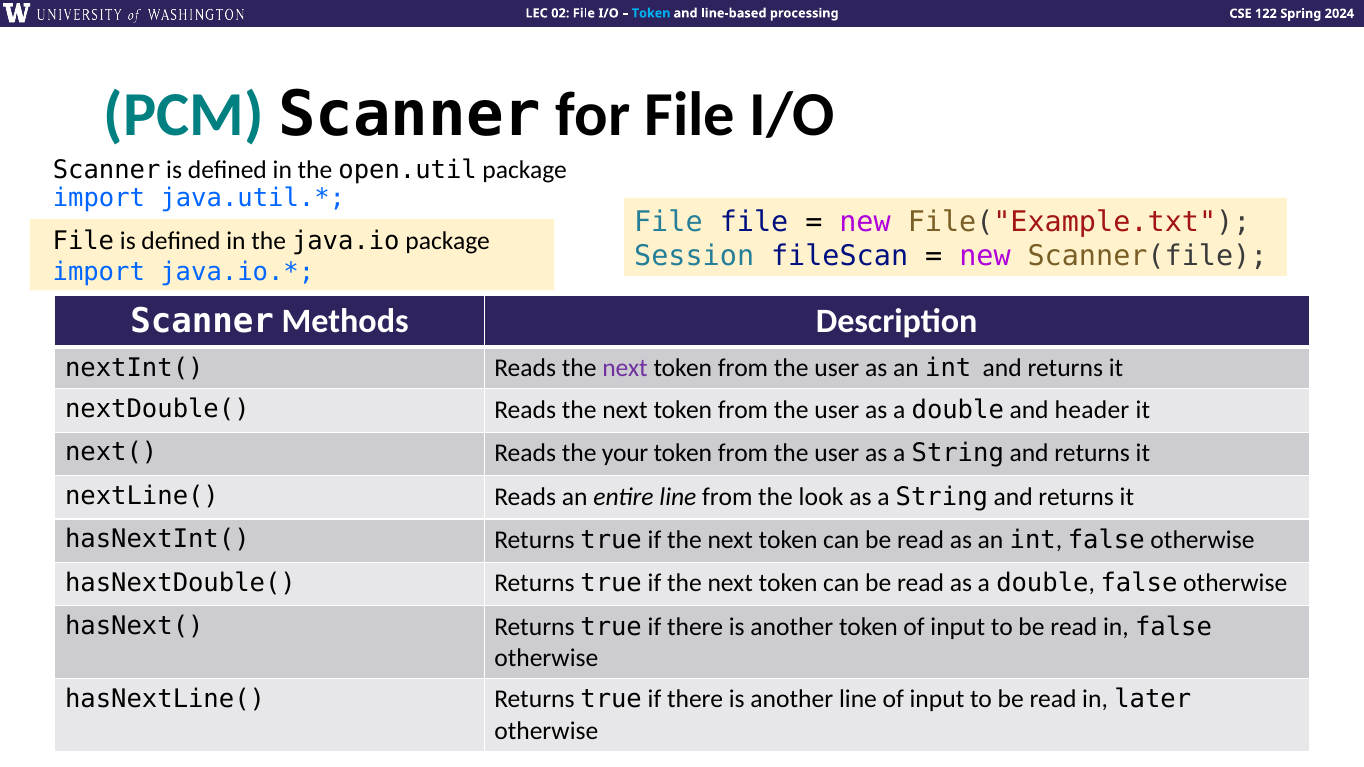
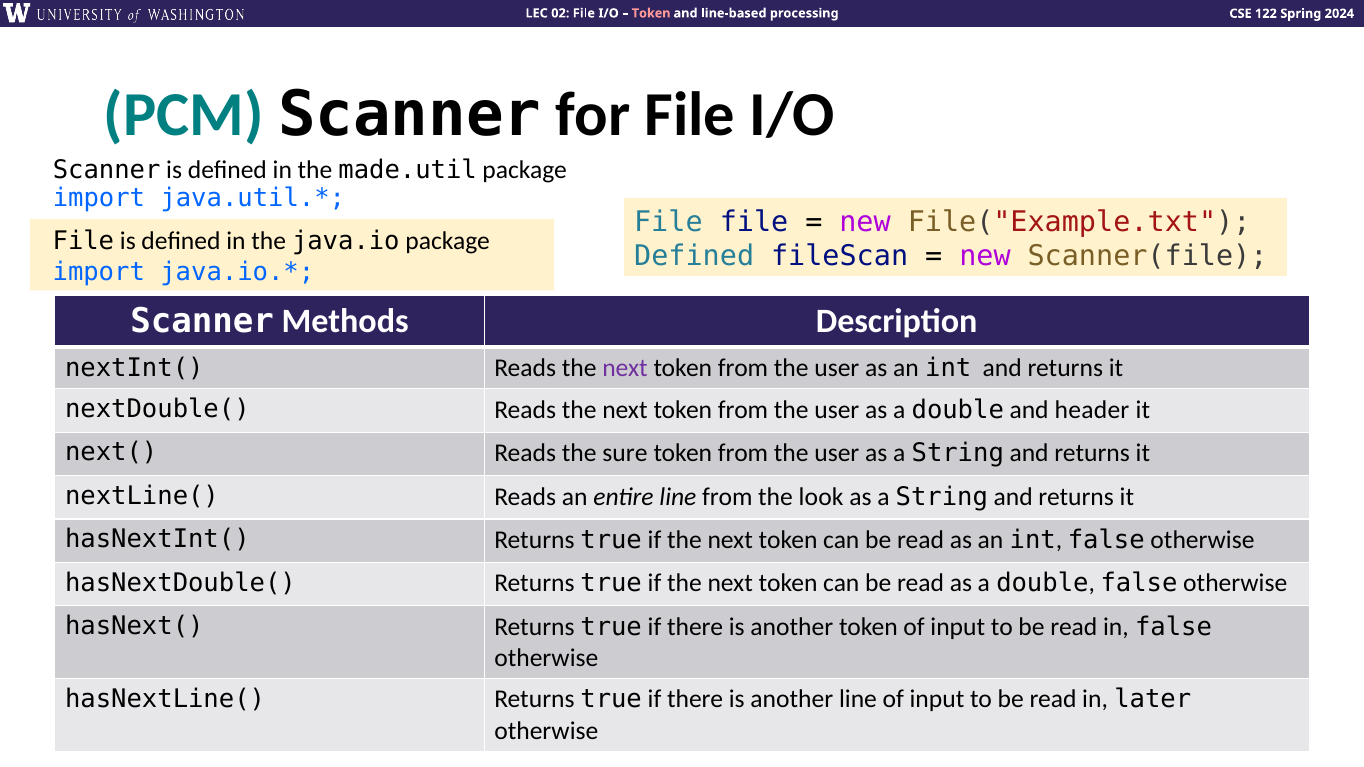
Token colour: light blue -> pink (651, 13)
open.util: open.util -> made.util (408, 170)
Session: Session -> Defined (694, 256)
your: your -> sure (625, 453)
